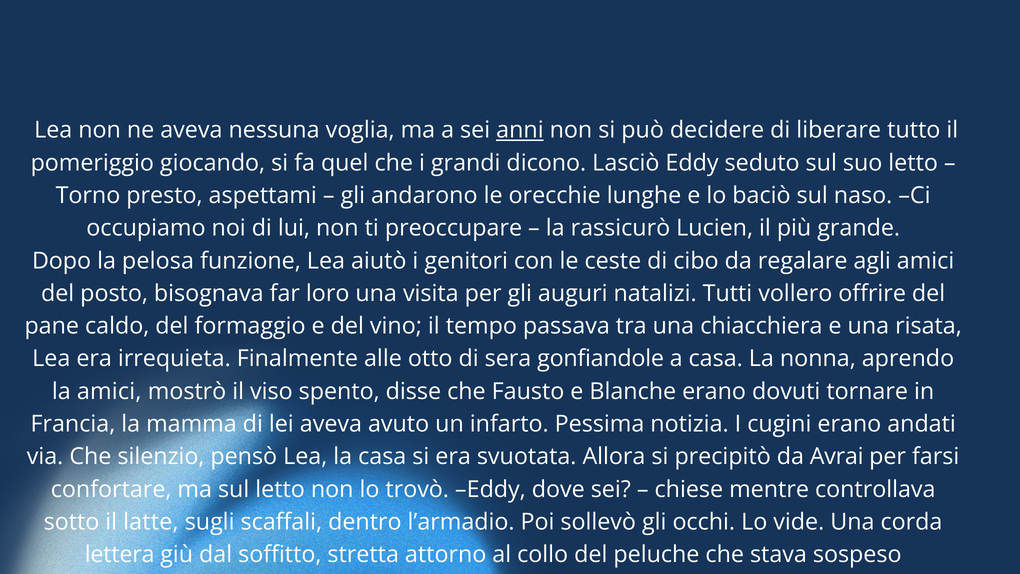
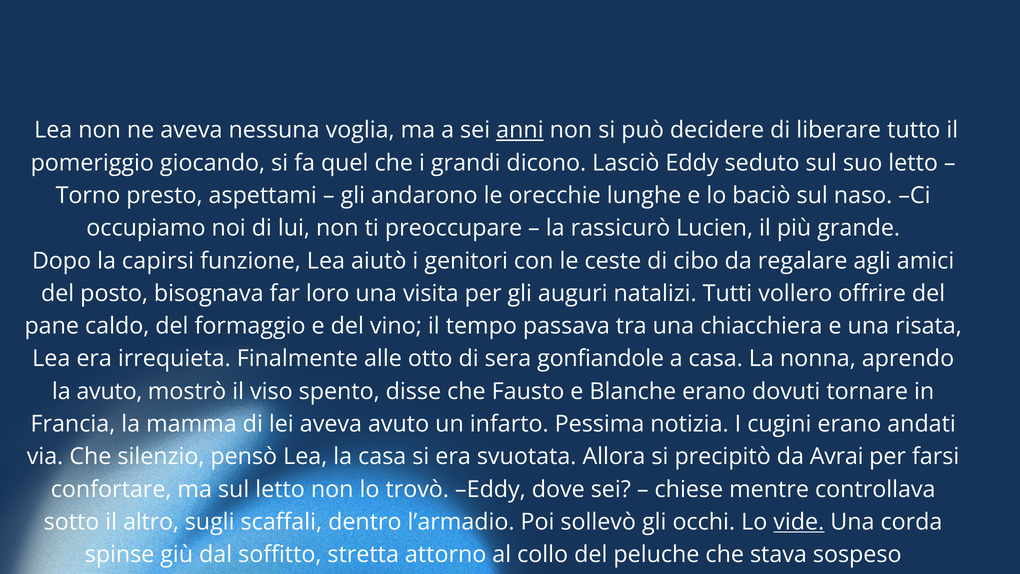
pelosa: pelosa -> capirsi (158, 261)
la amici: amici -> avuto (109, 391)
latte: latte -> altro (151, 522)
vide underline: none -> present (799, 522)
lettera: lettera -> spinse (120, 554)
